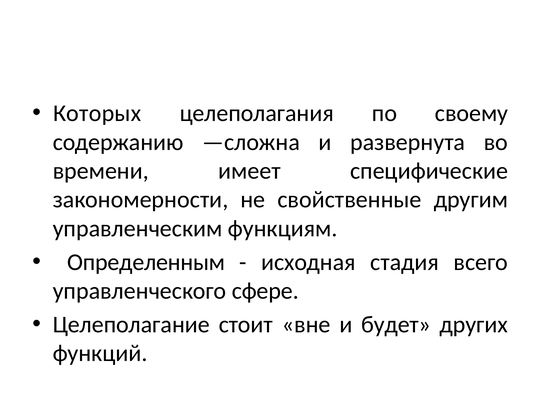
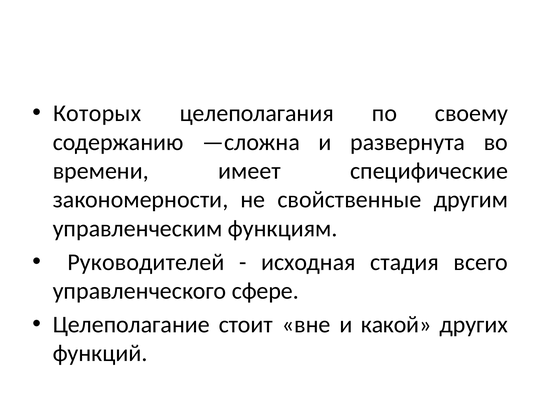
Определенным: Определенным -> Руководителей (146, 263)
будет: будет -> какой (396, 325)
